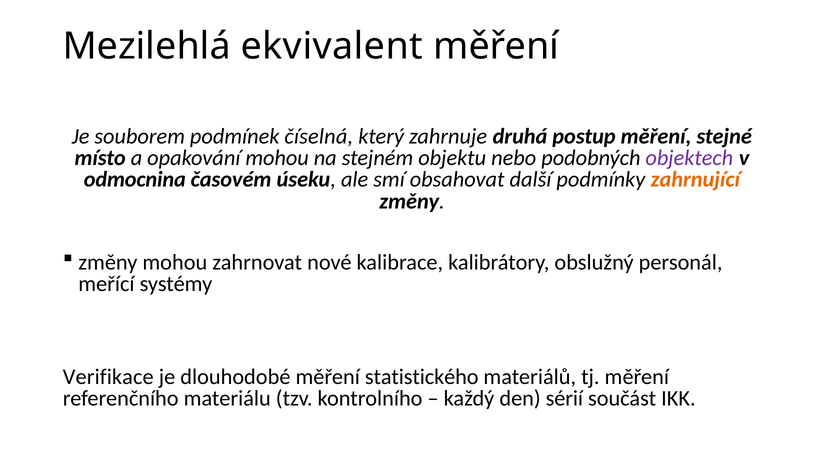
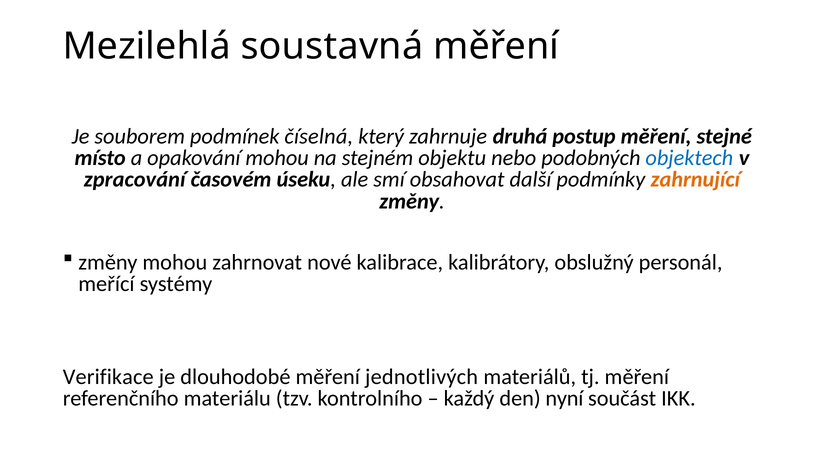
ekvivalent: ekvivalent -> soustavná (332, 47)
objektech colour: purple -> blue (689, 158)
odmocnina: odmocnina -> zpracování (135, 180)
statistického: statistického -> jednotlivých (422, 377)
sérií: sérií -> nyní (564, 399)
